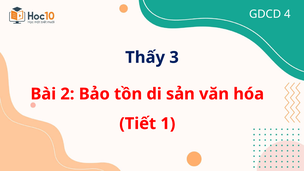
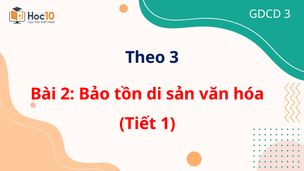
GDCD 4: 4 -> 3 (287, 14)
Thấy: Thấy -> Theo (145, 57)
